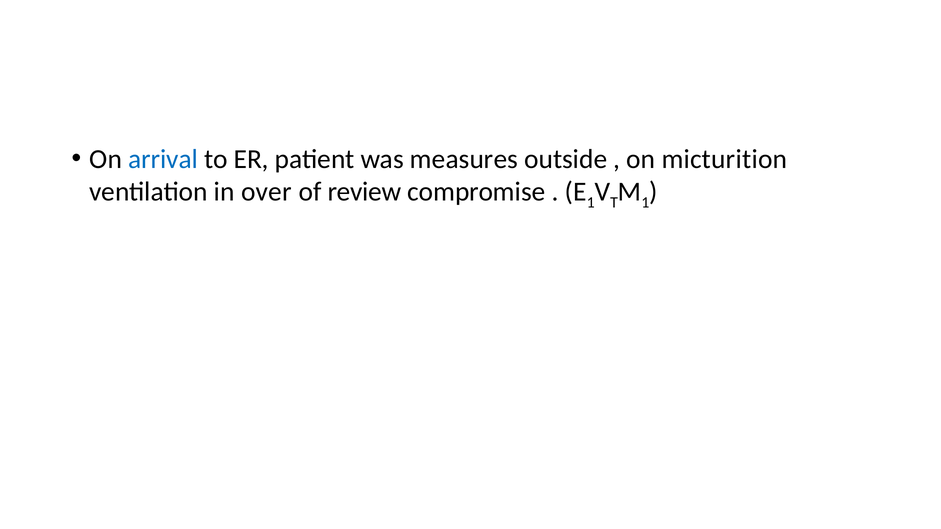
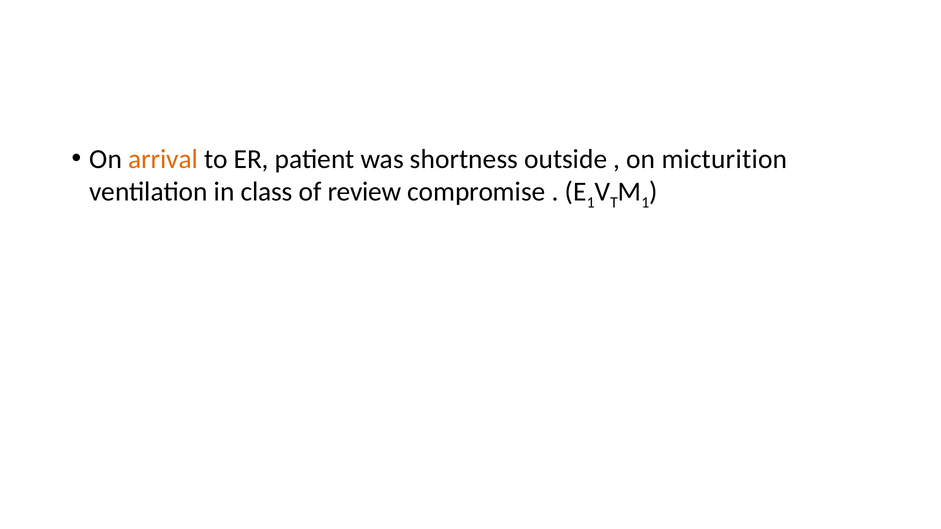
arrival colour: blue -> orange (163, 159)
measures: measures -> shortness (464, 159)
over: over -> class (267, 192)
